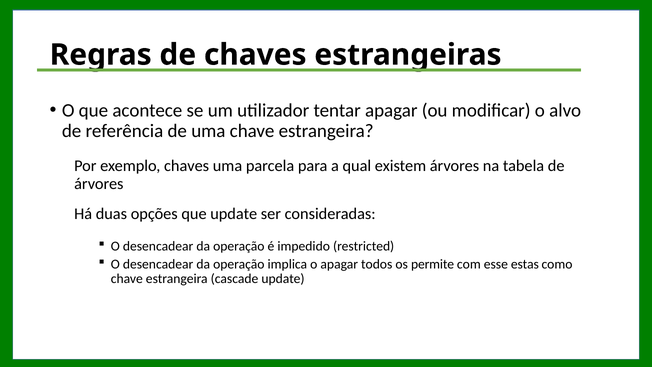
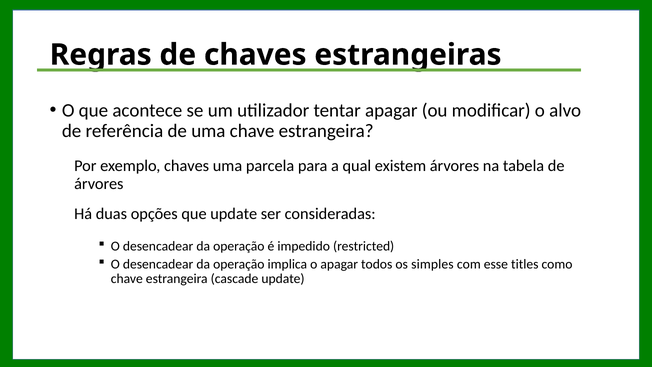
permite: permite -> simples (432, 264)
estas: estas -> titles (525, 264)
